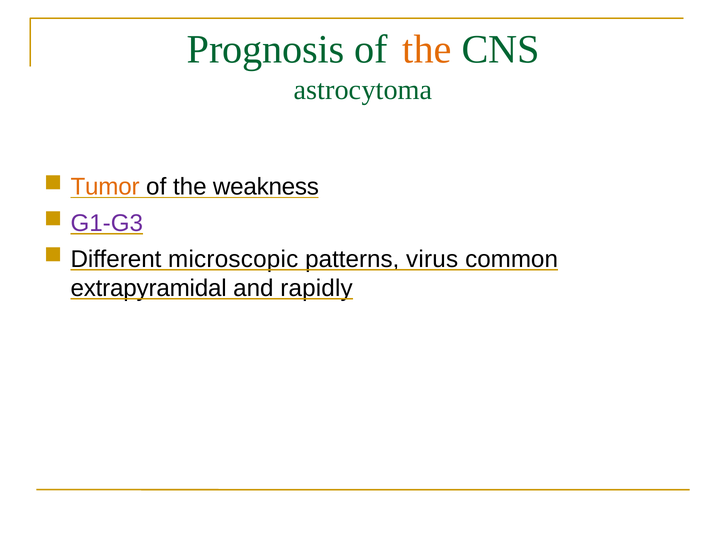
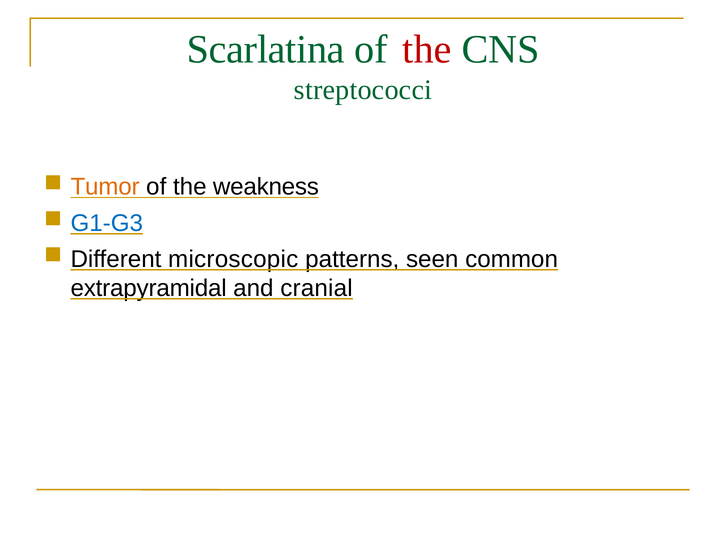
Prognosis: Prognosis -> Scarlatina (266, 49)
the colour: orange -> red (427, 49)
astrocytoma: astrocytoma -> streptococci (363, 90)
G1-G3 colour: purple -> blue (107, 223)
virus: virus -> seen (432, 259)
rapidly: rapidly -> cranial (316, 288)
